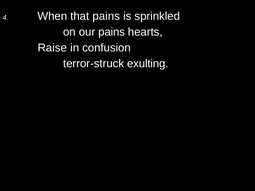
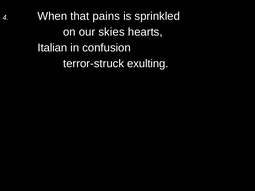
our pains: pains -> skies (112, 32)
Raise: Raise -> Italian (52, 48)
